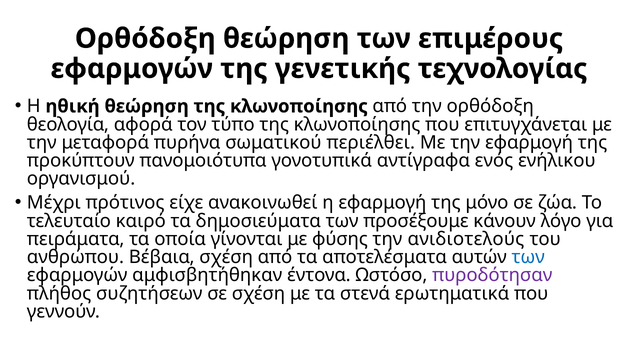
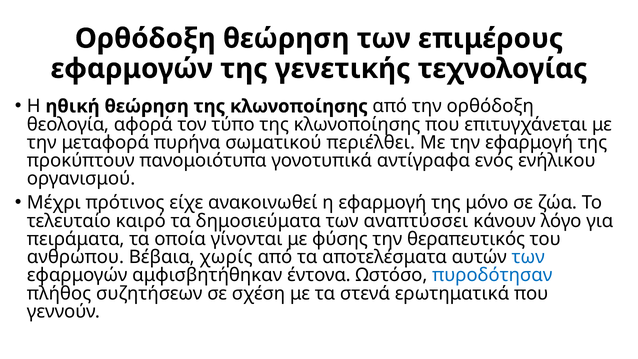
προσέξουμε: προσέξουμε -> αναπτύσσει (416, 221)
ανιδιοτελούς: ανιδιοτελούς -> θεραπευτικός (466, 239)
Βέβαια σχέση: σχέση -> χωρίς (226, 257)
πυροδότησαν colour: purple -> blue (492, 275)
